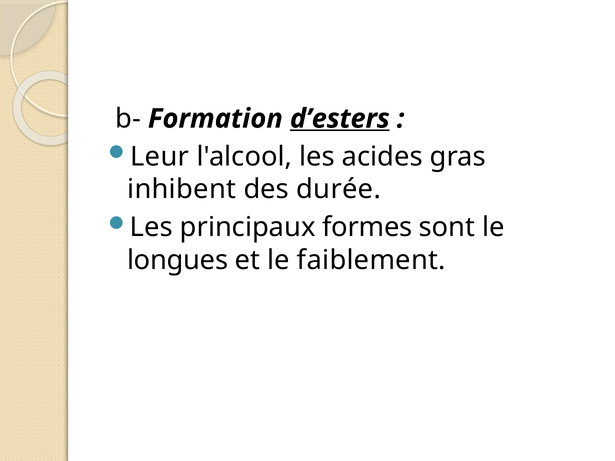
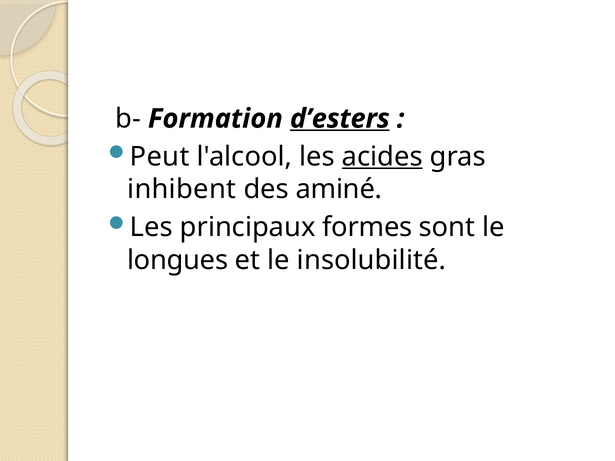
Leur: Leur -> Peut (160, 157)
acides underline: none -> present (382, 157)
durée: durée -> aminé (339, 189)
faiblement: faiblement -> insolubilité (371, 260)
